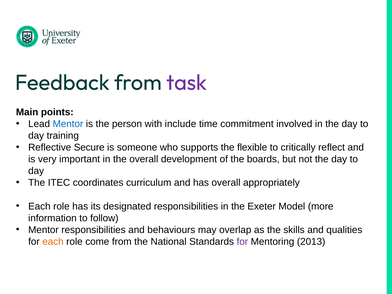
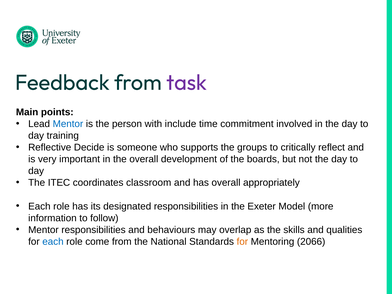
Secure: Secure -> Decide (89, 147)
flexible: flexible -> groups (252, 147)
curriculum: curriculum -> classroom (149, 183)
each colour: orange -> blue (53, 242)
for colour: purple -> orange (242, 242)
2013: 2013 -> 2066 (311, 242)
